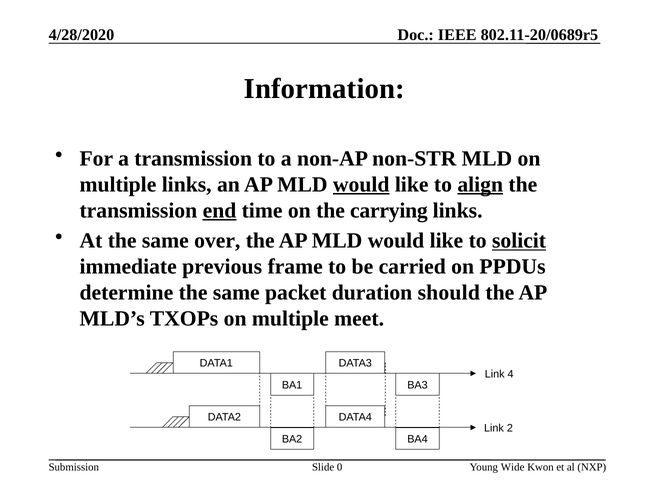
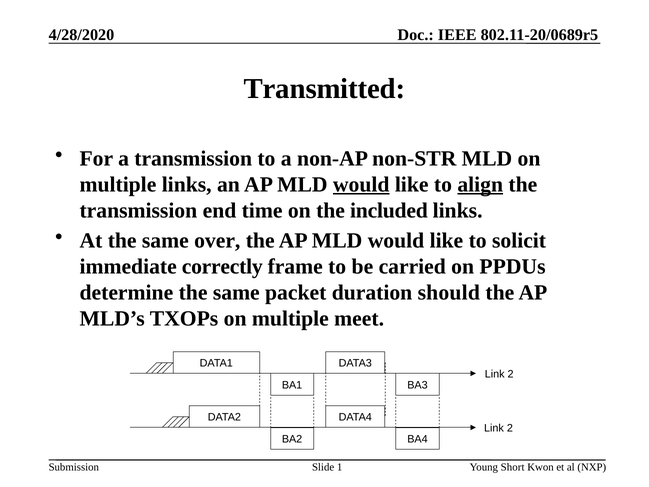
Information: Information -> Transmitted (325, 89)
end underline: present -> none (220, 210)
carrying: carrying -> included (389, 210)
solicit underline: present -> none (519, 241)
previous: previous -> correctly (222, 267)
4: 4 -> 2 (511, 374)
0: 0 -> 1 (340, 467)
Wide: Wide -> Short (513, 467)
